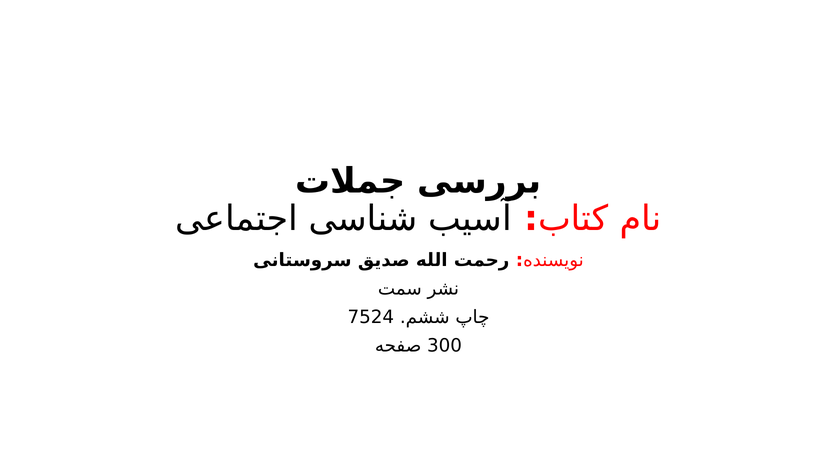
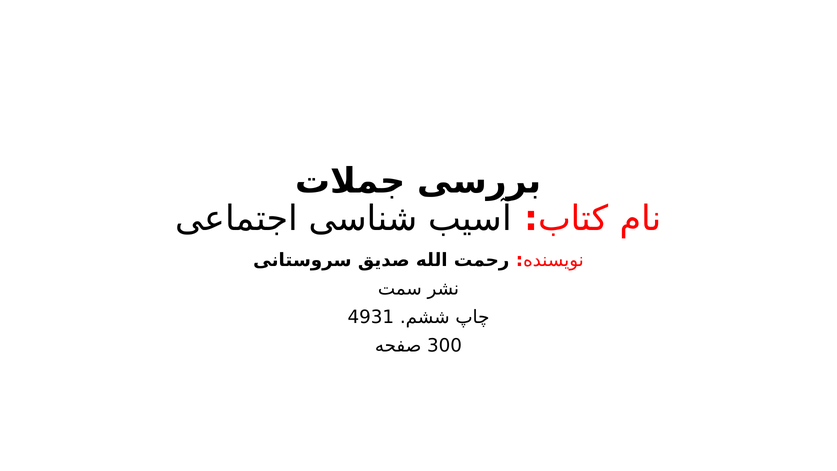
7524: 7524 -> 4931 (371, 317)
